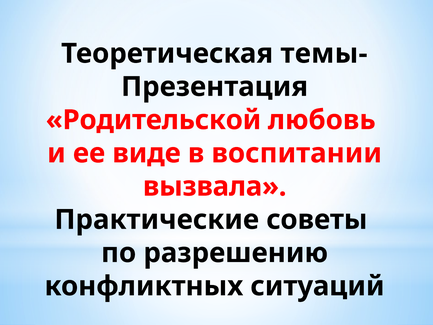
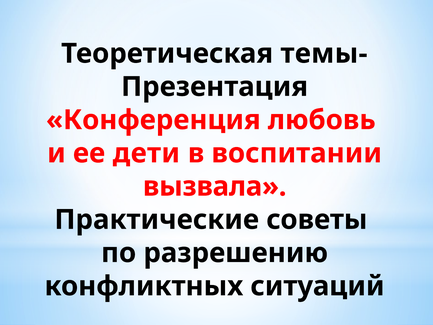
Родительской: Родительской -> Конференция (153, 120)
виде: виде -> дети (146, 153)
